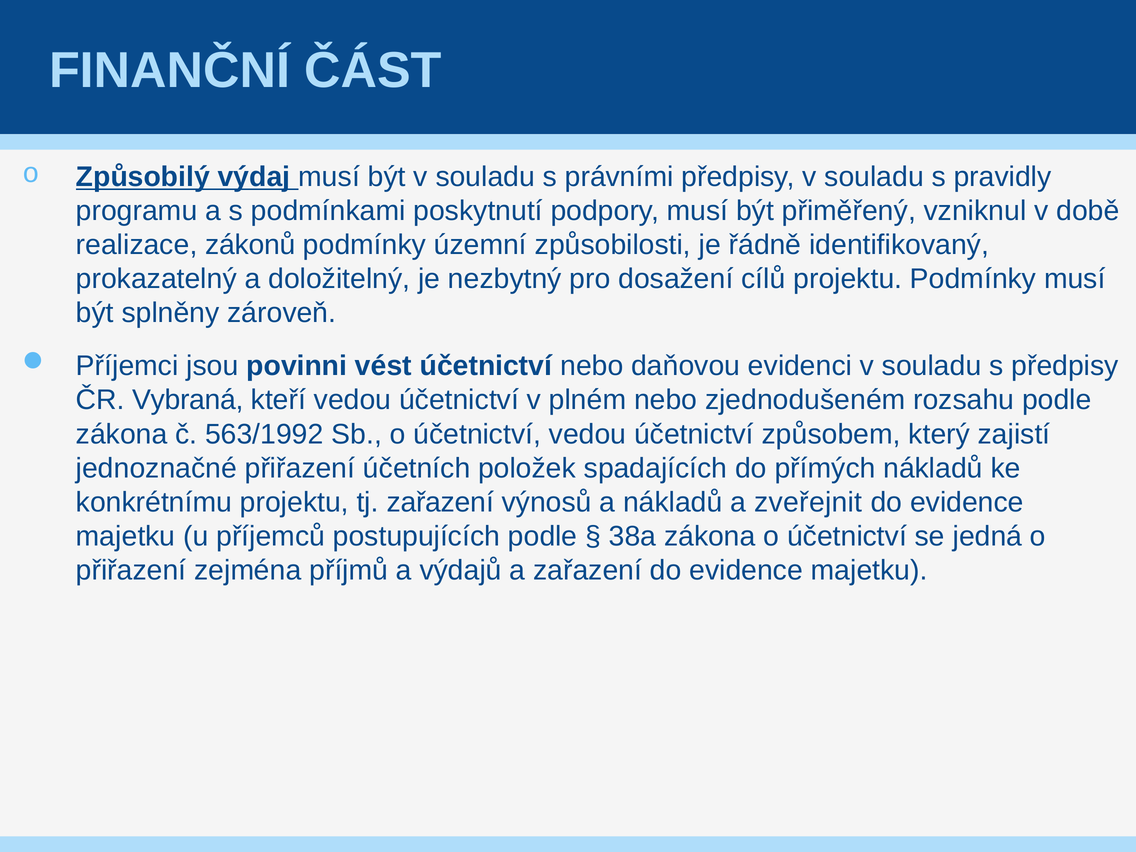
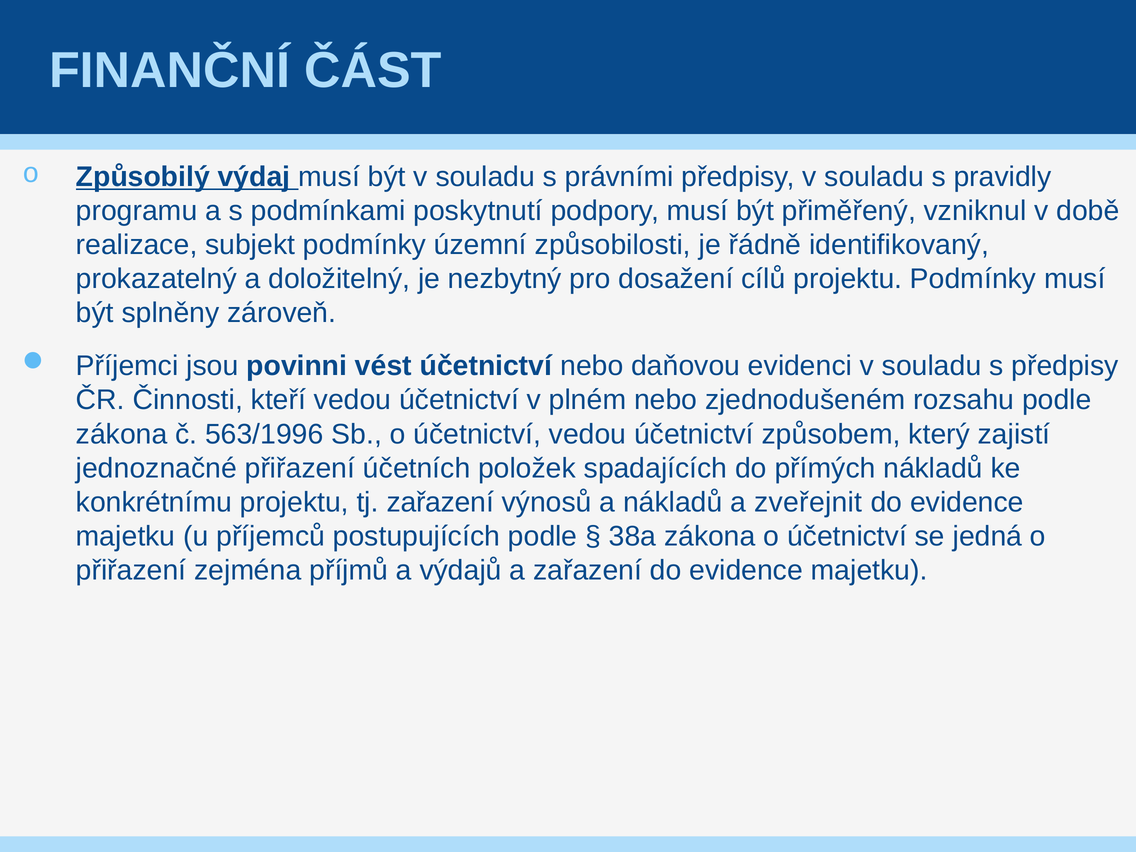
zákonů: zákonů -> subjekt (250, 245)
Vybraná: Vybraná -> Činnosti (188, 400)
563/1992: 563/1992 -> 563/1996 (264, 434)
